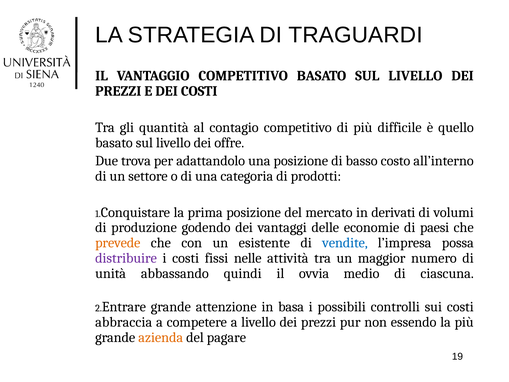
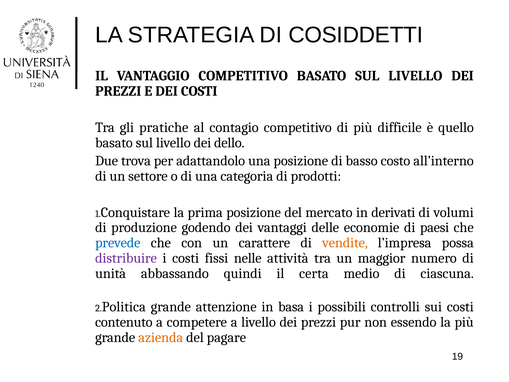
TRAGUARDI: TRAGUARDI -> COSIDDETTI (356, 35)
quantità: quantità -> pratiche (164, 127)
offre: offre -> dello (229, 143)
prevede colour: orange -> blue (118, 243)
esistente: esistente -> carattere (264, 243)
vendite colour: blue -> orange (345, 243)
ovvia: ovvia -> certa (314, 273)
Entrare: Entrare -> Politica (124, 307)
abbraccia: abbraccia -> contenuto (124, 322)
